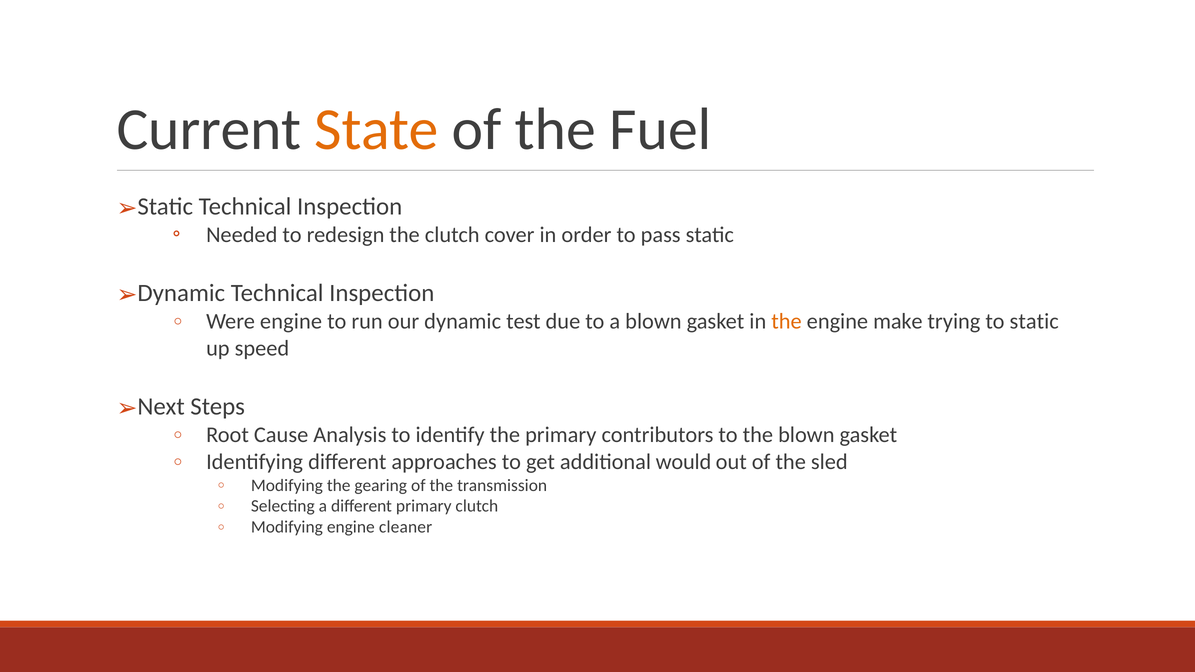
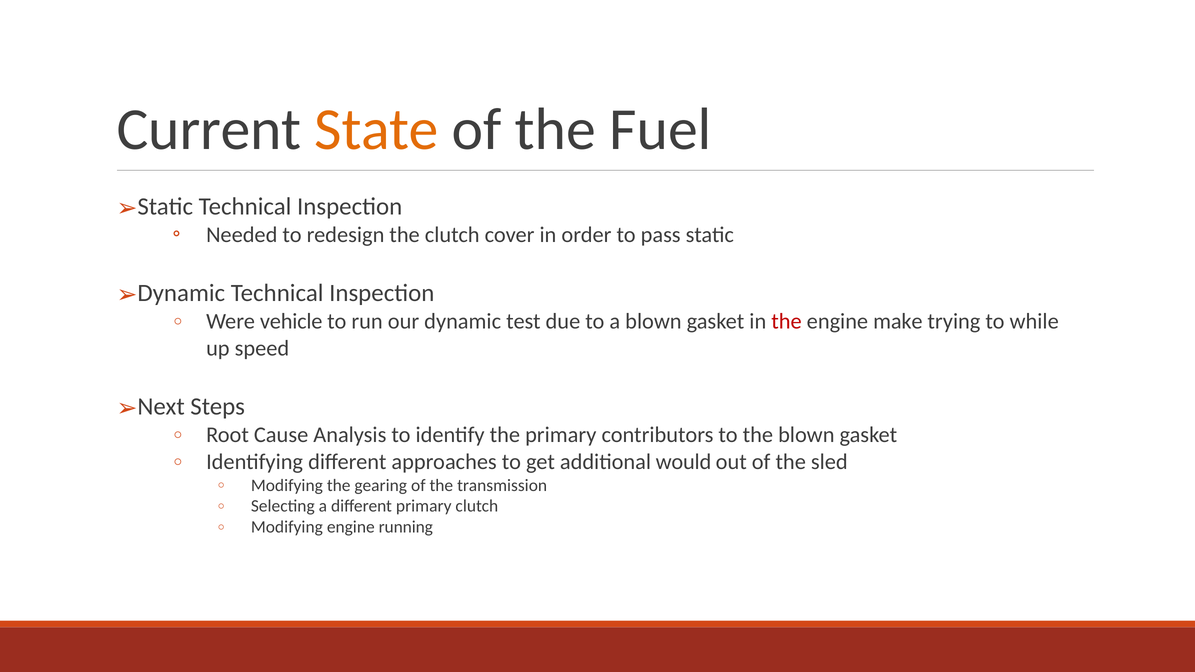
Were engine: engine -> vehicle (291, 321)
the colour: orange -> red (787, 321)
to static: static -> while (1034, 321)
cleaner: cleaner -> running (406, 527)
